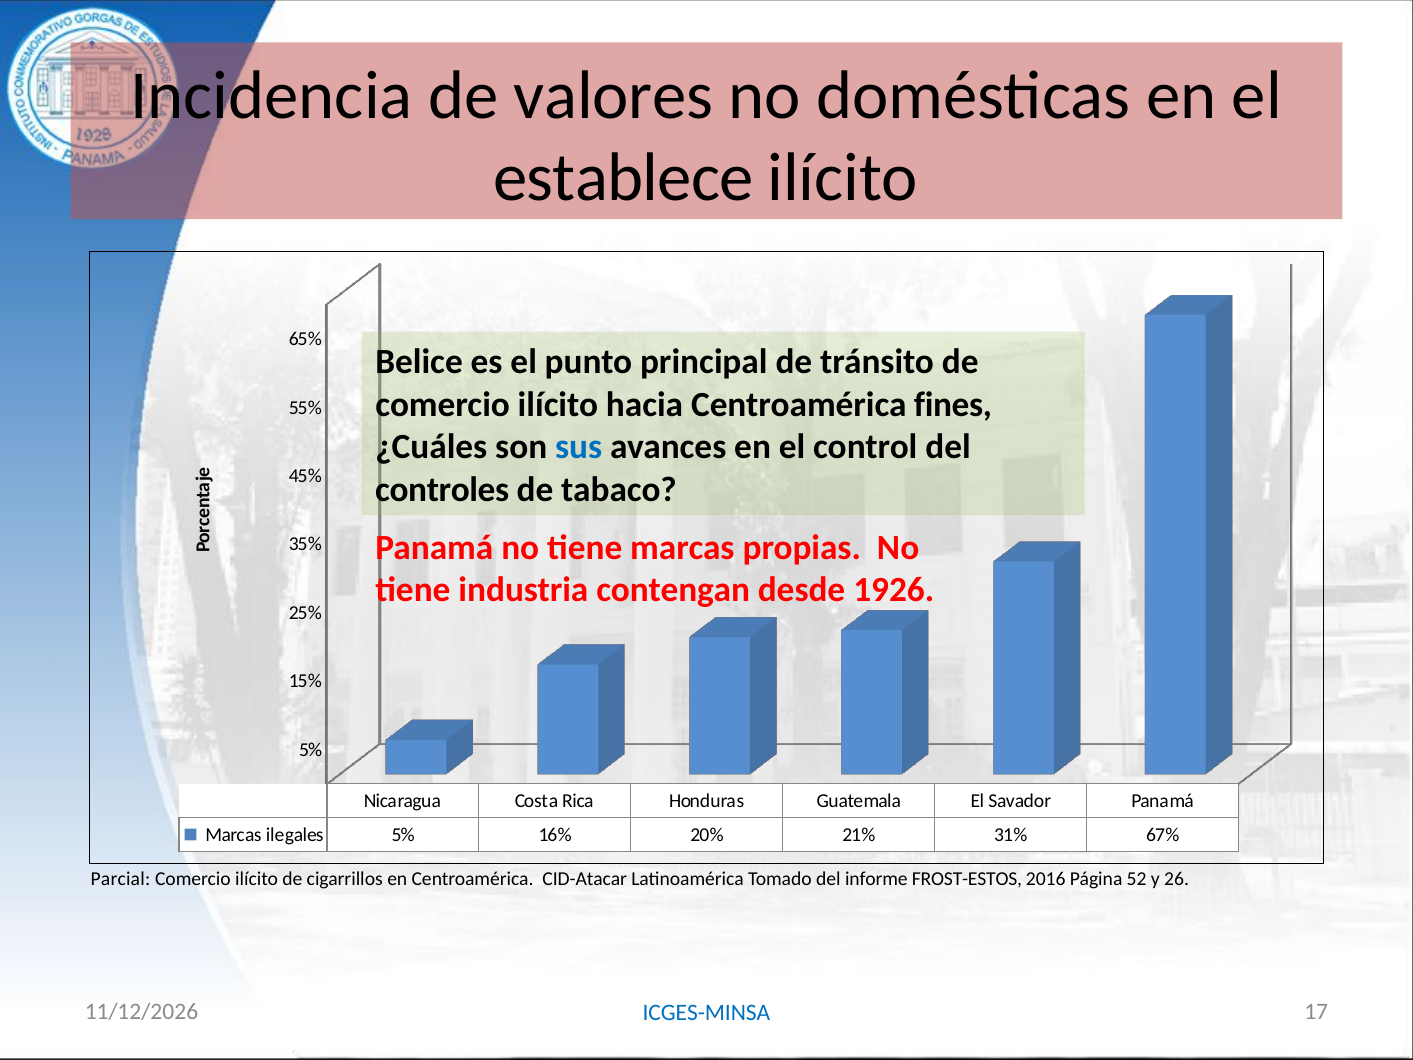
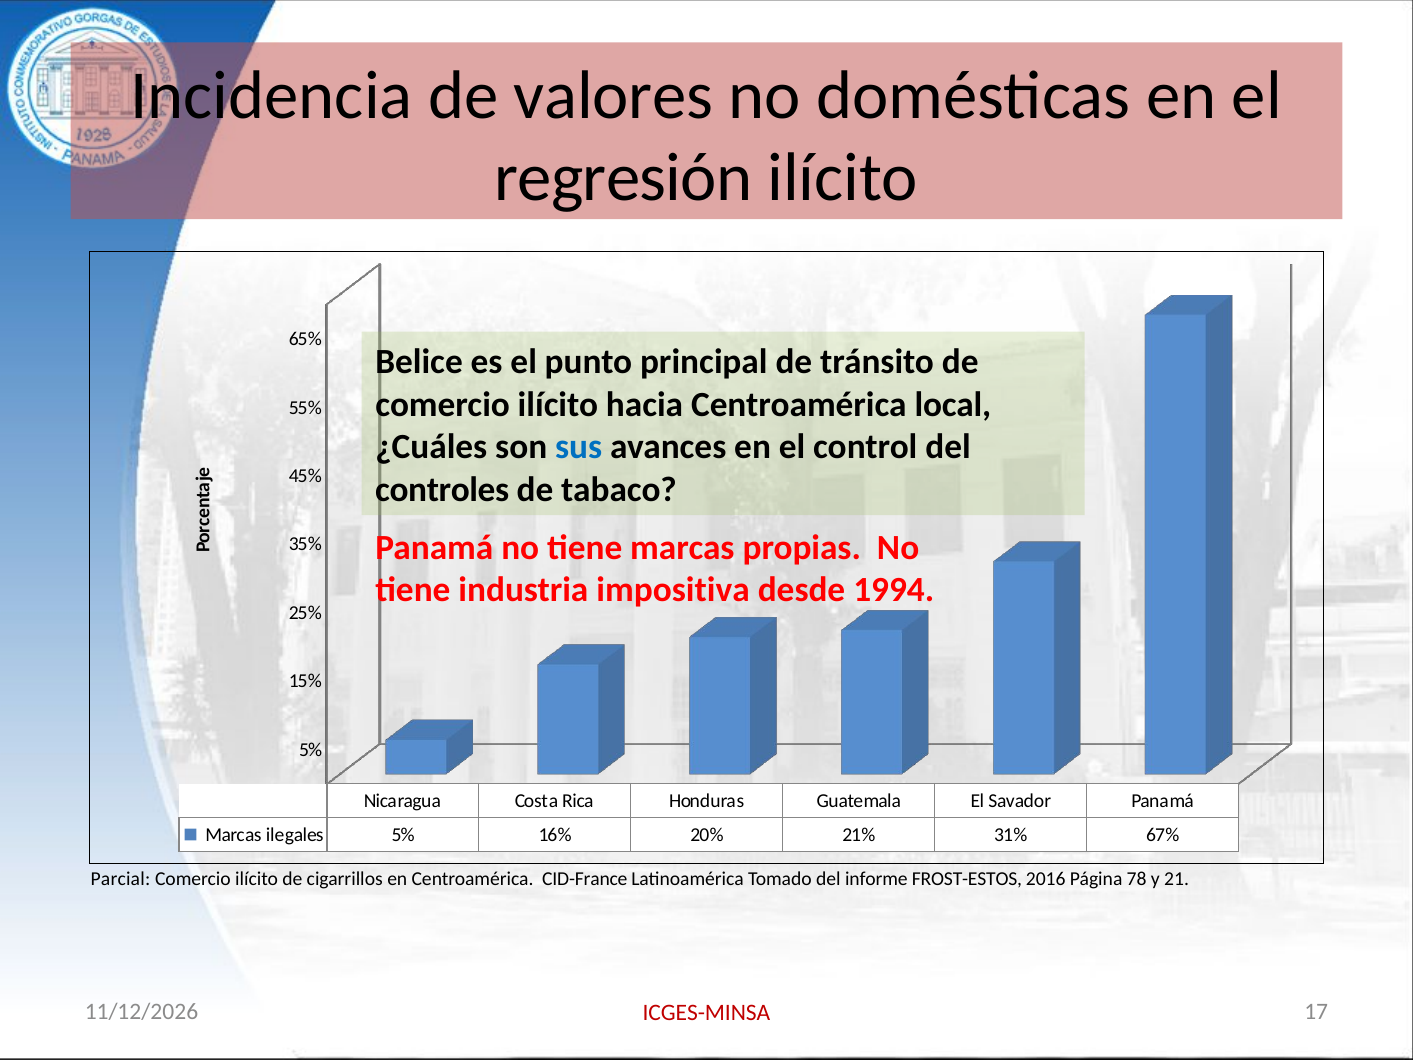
establece: establece -> regresión (623, 178)
fines: fines -> local (953, 405)
contengan: contengan -> impositiva (673, 590)
1926: 1926 -> 1994 (894, 590)
CID-Atacar: CID-Atacar -> CID-France (585, 878)
52: 52 -> 78 (1137, 878)
26: 26 -> 21 (1177, 878)
ICGES-MINSA colour: blue -> red (706, 1012)
